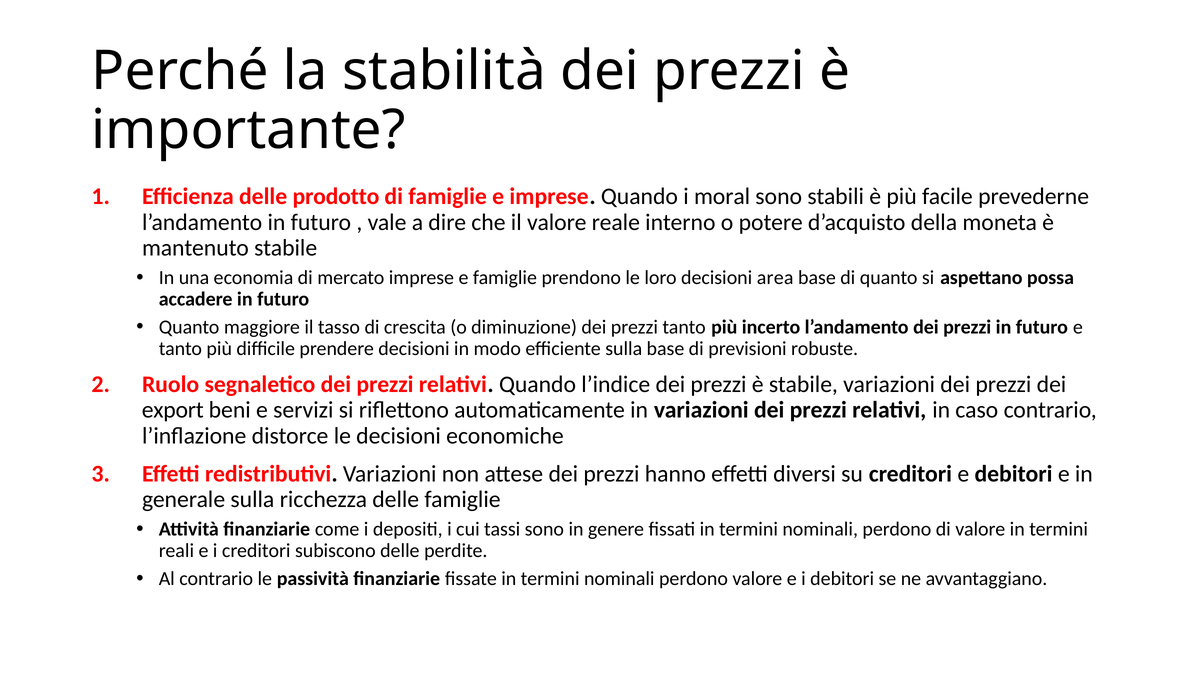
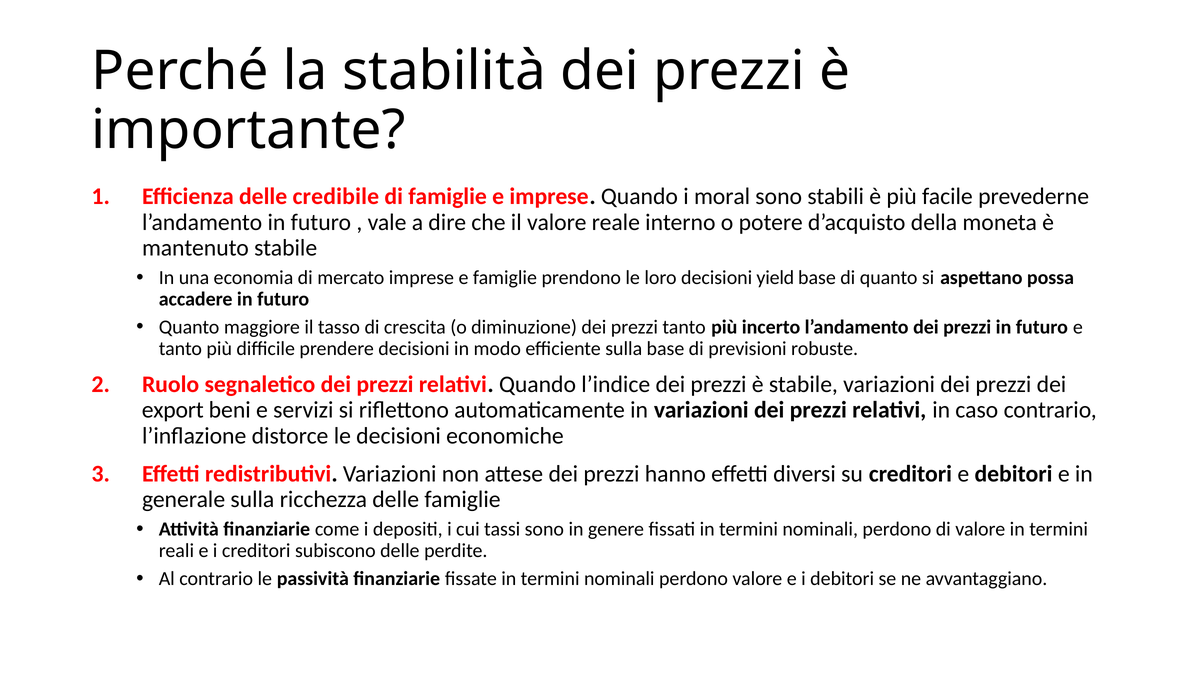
prodotto: prodotto -> credibile (336, 197)
area: area -> yield (775, 278)
